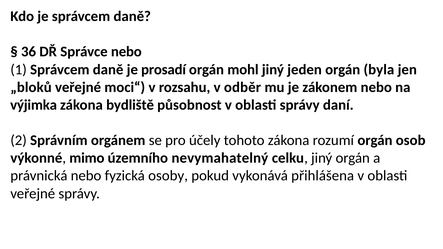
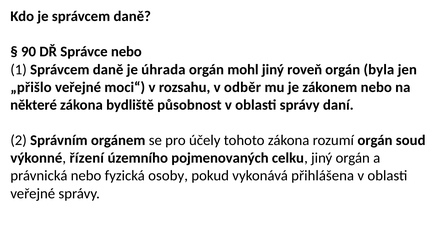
36: 36 -> 90 (29, 52)
prosadí: prosadí -> úhrada (163, 70)
jeden: jeden -> roveň (305, 70)
„bloků: „bloků -> „přišlo (31, 87)
výjimka: výjimka -> některé (34, 105)
osob: osob -> soud (411, 140)
mimo: mimo -> řízení (87, 158)
nevymahatelný: nevymahatelný -> pojmenovaných (220, 158)
